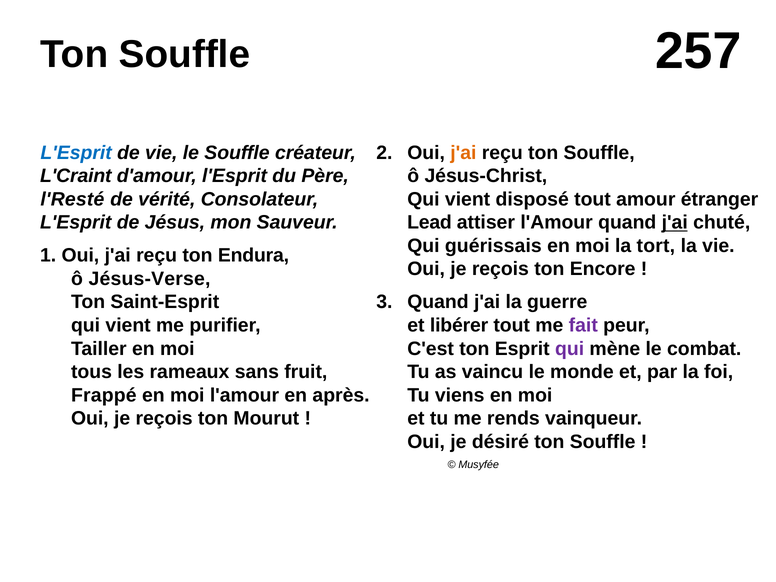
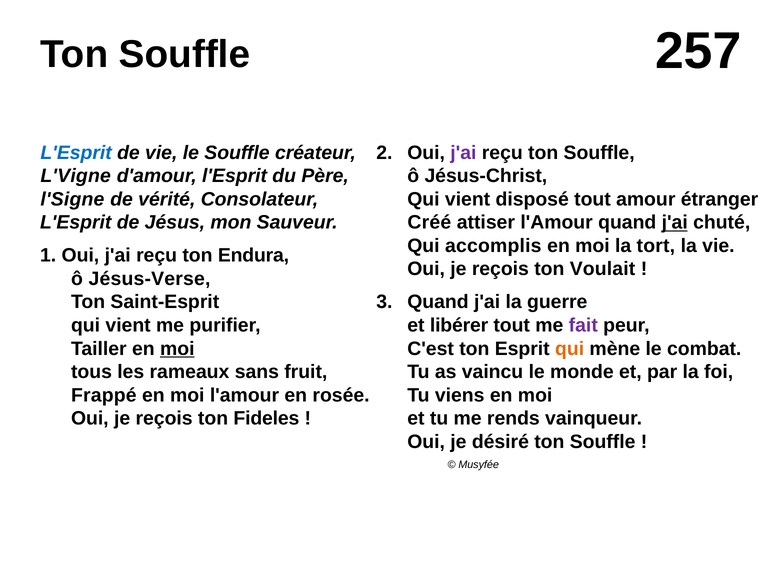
j'ai colour: orange -> purple (463, 153)
L'Craint: L'Craint -> L'Vigne (76, 176)
l'Resté: l'Resté -> l'Signe (72, 199)
Lead: Lead -> Créé (429, 223)
guérissais: guérissais -> accomplis (493, 246)
Encore: Encore -> Voulait (603, 269)
moi underline: none -> present (177, 349)
qui colour: purple -> orange (570, 349)
après: après -> rosée (341, 395)
Mourut: Mourut -> Fideles (266, 418)
